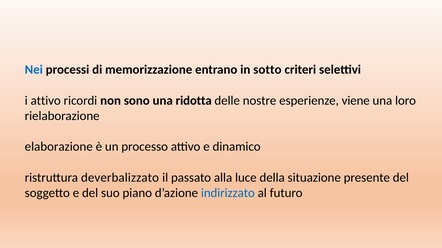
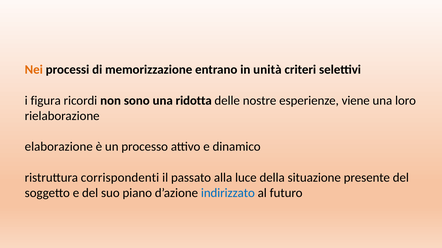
Nei colour: blue -> orange (34, 70)
sotto: sotto -> unità (267, 70)
i attivo: attivo -> figura (46, 101)
deverbalizzato: deverbalizzato -> corrispondenti (120, 178)
